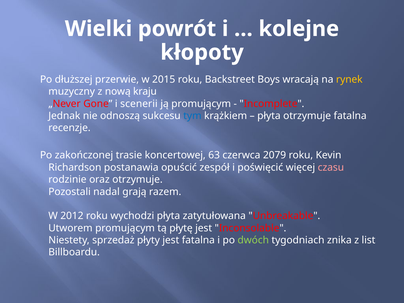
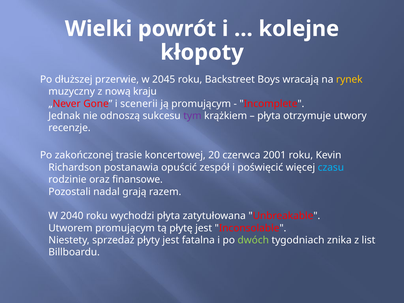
2015: 2015 -> 2045 (164, 79)
tym colour: blue -> purple (192, 116)
otrzymuje fatalna: fatalna -> utwory (350, 116)
63: 63 -> 20 (214, 155)
2079: 2079 -> 2001 (275, 155)
czasu colour: pink -> light blue (331, 167)
oraz otrzymuje: otrzymuje -> finansowe (137, 180)
2012: 2012 -> 2040 (72, 216)
